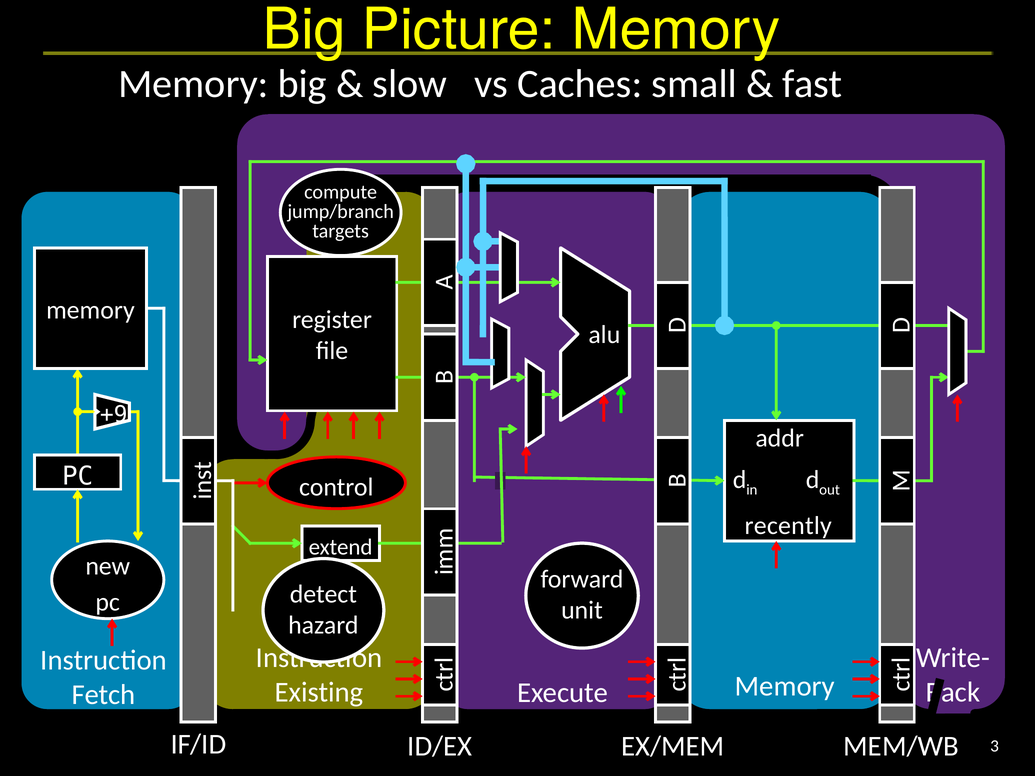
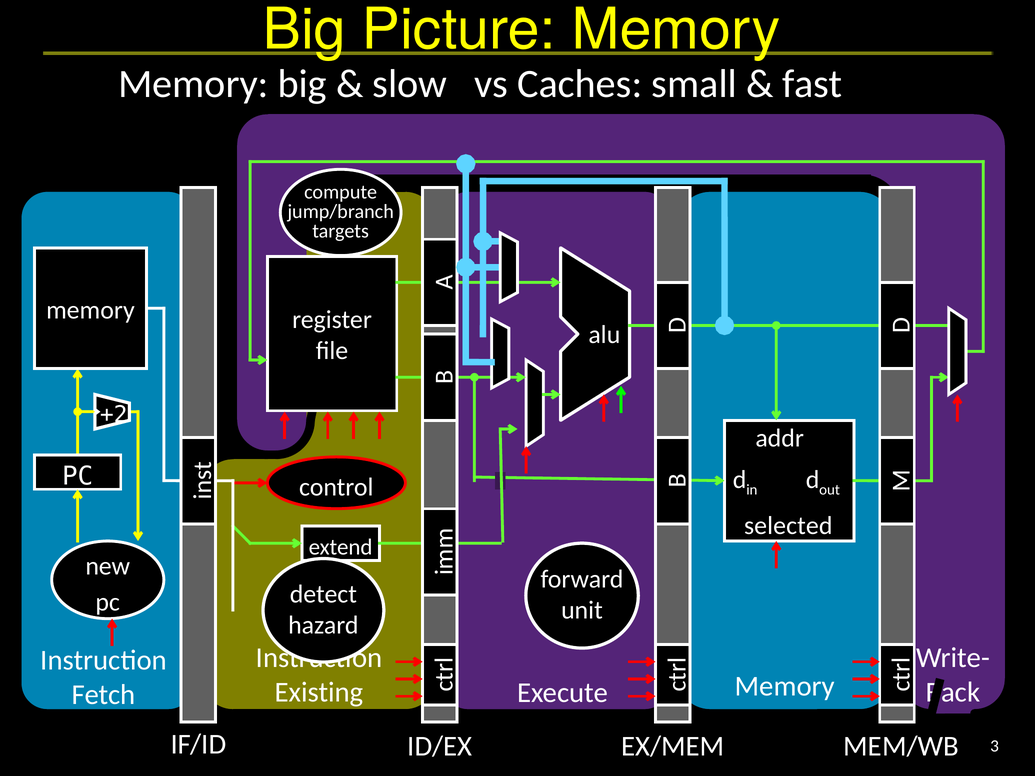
+9: +9 -> +2 (114, 415)
recently: recently -> selected (788, 526)
